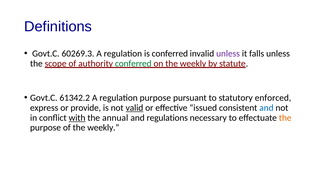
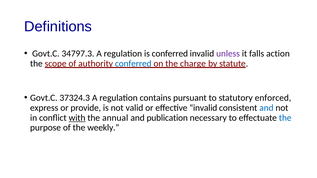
60269.3: 60269.3 -> 34797.3 (78, 54)
falls unless: unless -> action (278, 54)
conferred colour: green -> blue (133, 64)
on the weekly: weekly -> charge (193, 64)
61342.2: 61342.2 -> 37324.3 (75, 98)
regulation purpose: purpose -> contains (155, 98)
valid underline: present -> none (134, 108)
effective issued: issued -> invalid (203, 108)
regulations: regulations -> publication (167, 118)
the colour: orange -> blue (285, 118)
